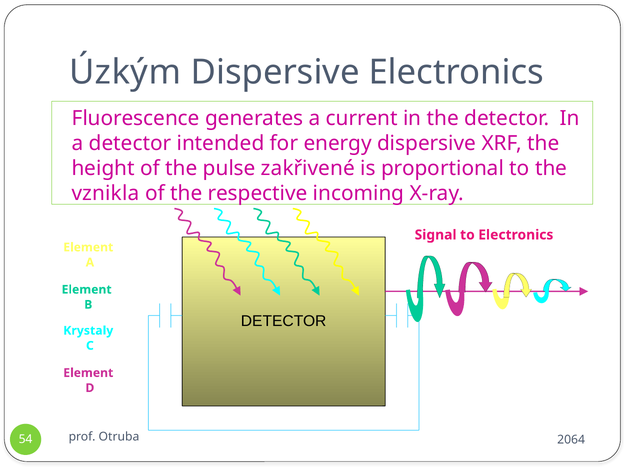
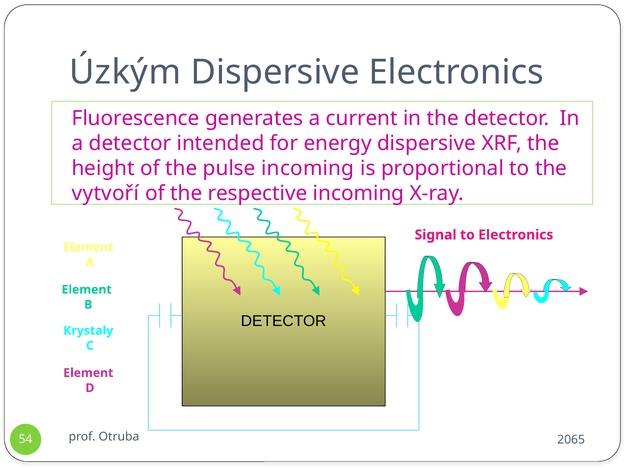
pulse zakřivené: zakřivené -> incoming (308, 169)
vznikla: vznikla -> vytvoří (106, 194)
2064: 2064 -> 2065 (571, 440)
